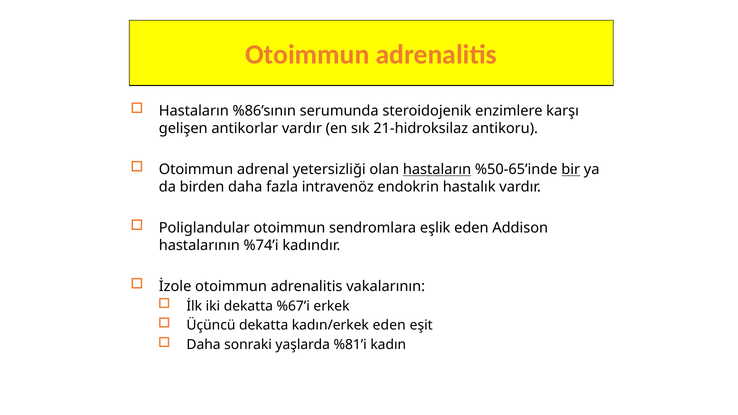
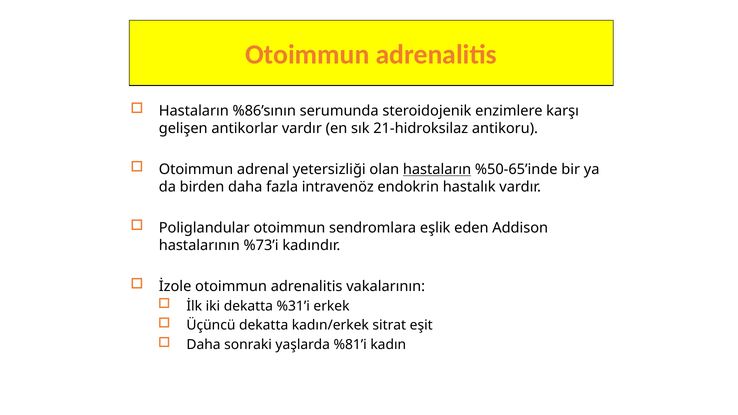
bir underline: present -> none (571, 169)
%74’i: %74’i -> %73’i (261, 245)
%67’i: %67’i -> %31’i (293, 306)
kadın/erkek eden: eden -> sitrat (389, 325)
